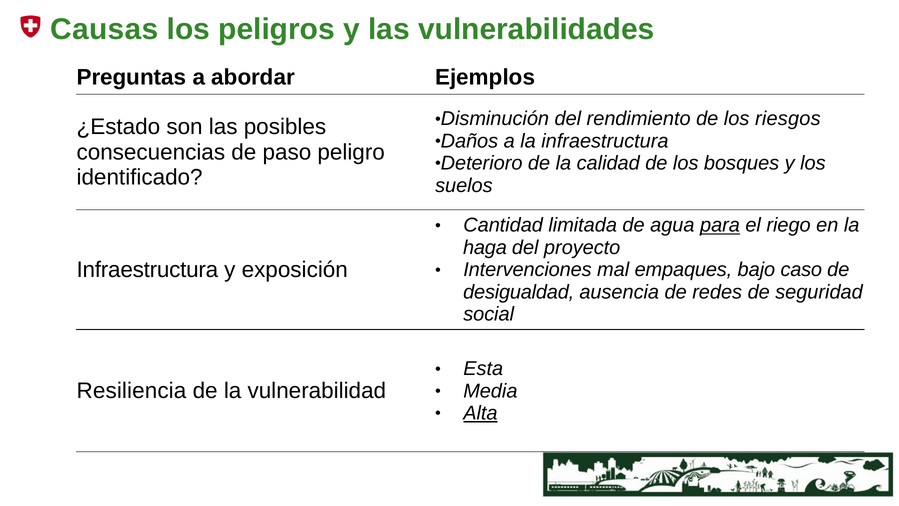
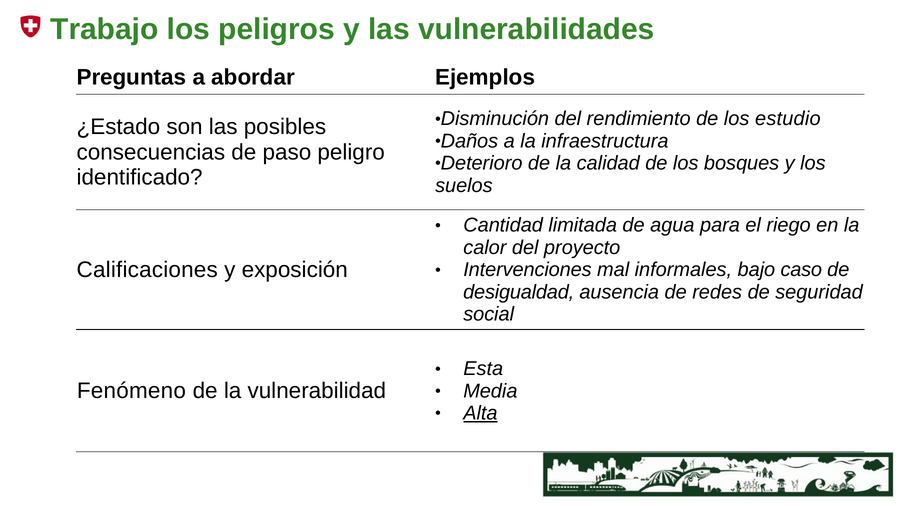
Causas: Causas -> Trabajo (104, 29)
riesgos: riesgos -> estudio (788, 119)
para underline: present -> none (720, 225)
haga: haga -> calor (485, 247)
Infraestructura: Infraestructura -> Calificaciones (147, 270)
empaques: empaques -> informales (683, 270)
Resiliencia: Resiliencia -> Fenómeno (131, 391)
